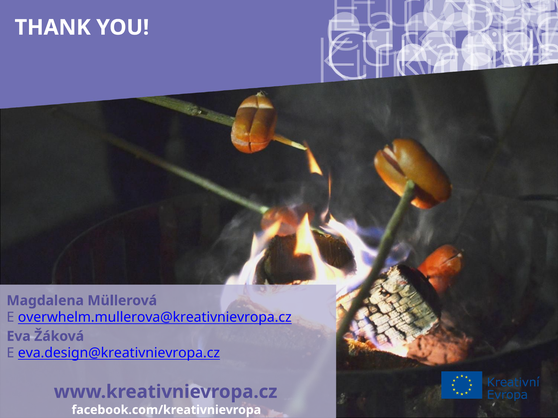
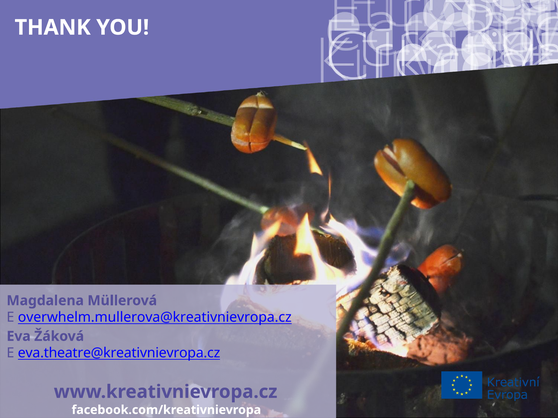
eva.design@kreativnievropa.cz: eva.design@kreativnievropa.cz -> eva.theatre@kreativnievropa.cz (119, 353)
